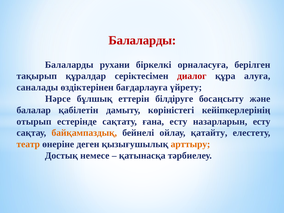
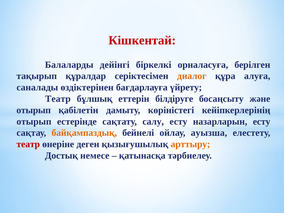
Балаларды: Балаларды -> Кішкентай (142, 40)
рухани: рухани -> дейінгі (115, 65)
диалог colour: red -> orange (192, 76)
Нәрсе: Нәрсе -> Театр (58, 99)
балалар: балалар -> отырып (34, 110)
ғана: ғана -> салу (153, 122)
қатайту: қатайту -> ауызша (209, 133)
театр colour: orange -> red (28, 144)
